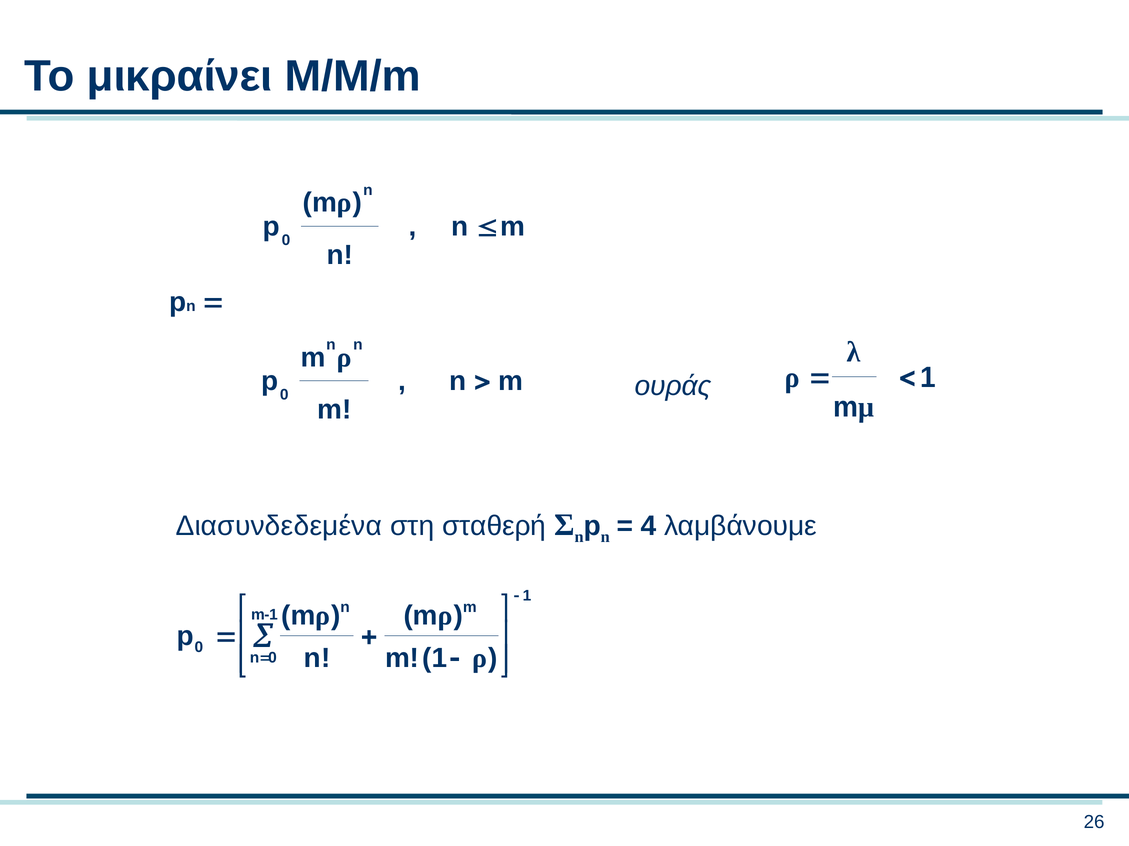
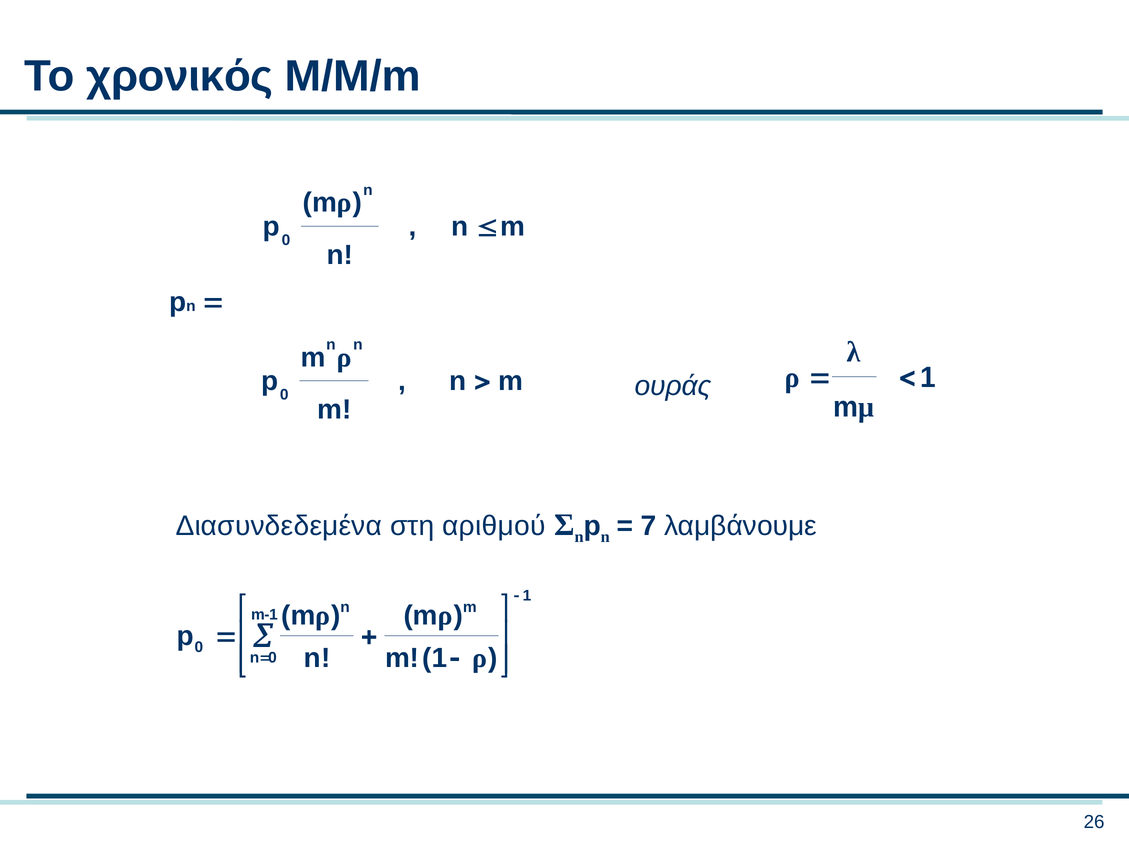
μικραίνει: μικραίνει -> χρονικός (180, 76)
σταθερή: σταθερή -> αριθμού (494, 526)
4: 4 -> 7 (649, 526)
